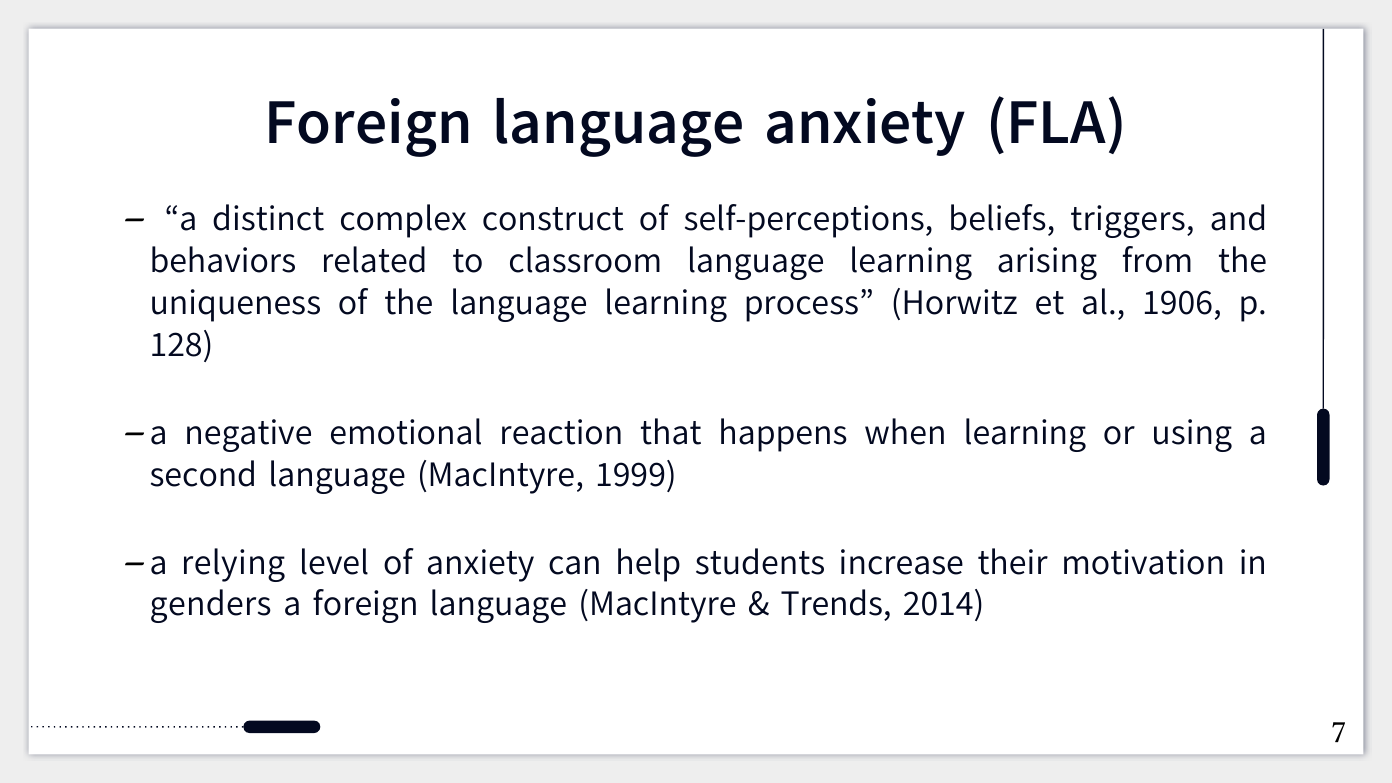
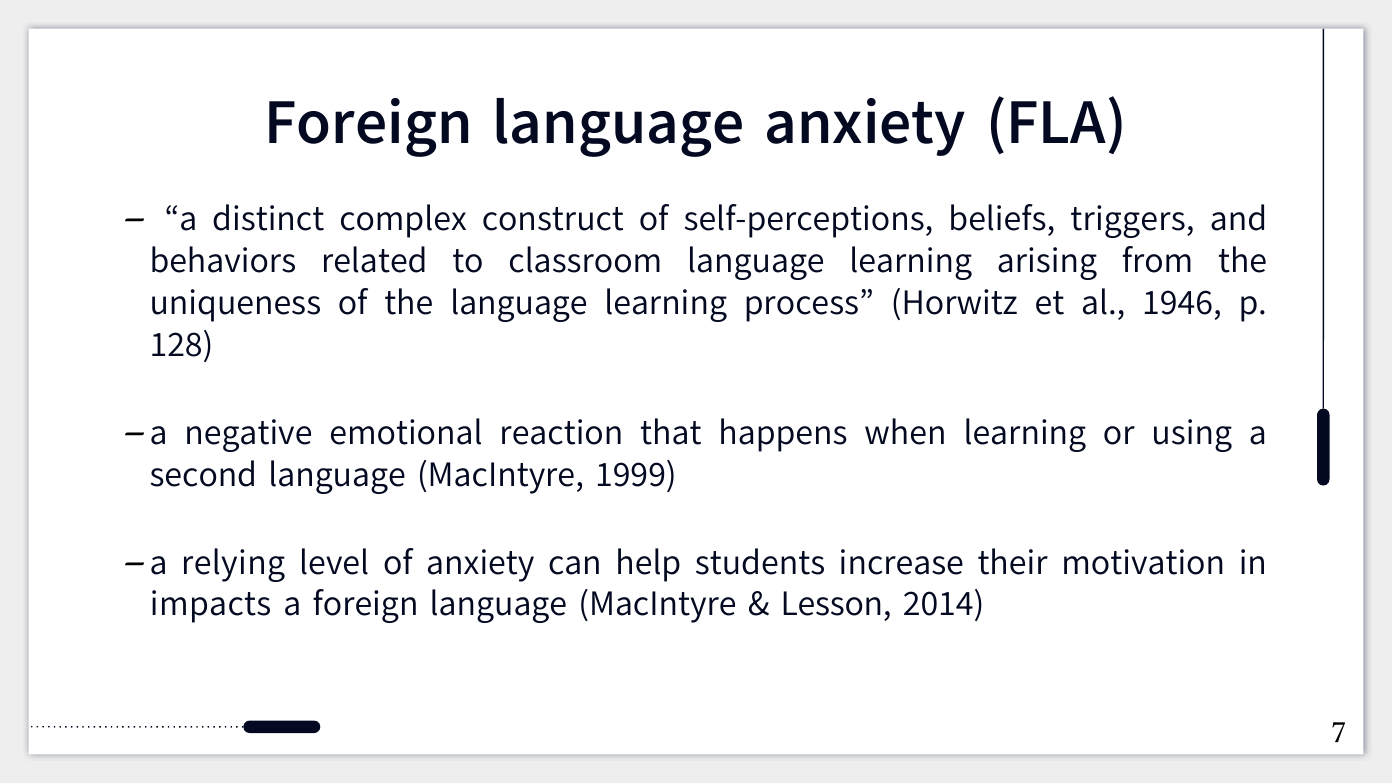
1906: 1906 -> 1946 (1182, 303)
genders: genders -> impacts (211, 605)
Trends: Trends -> Lesson (836, 605)
